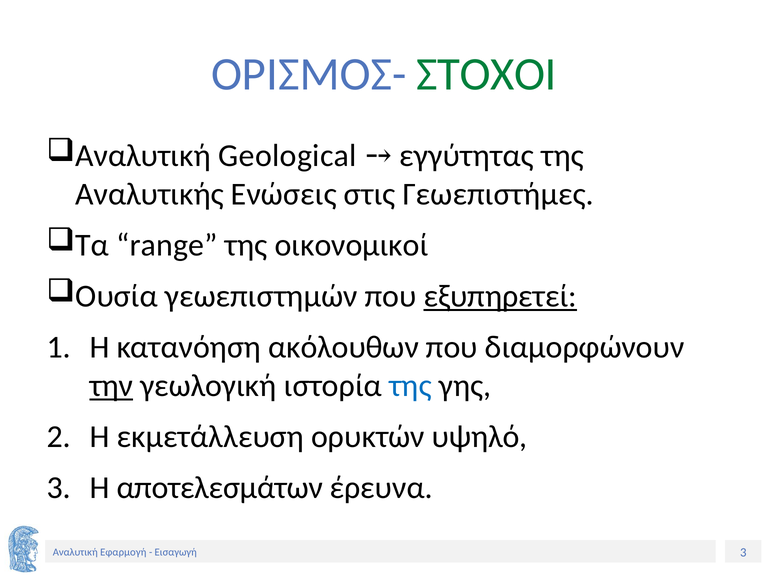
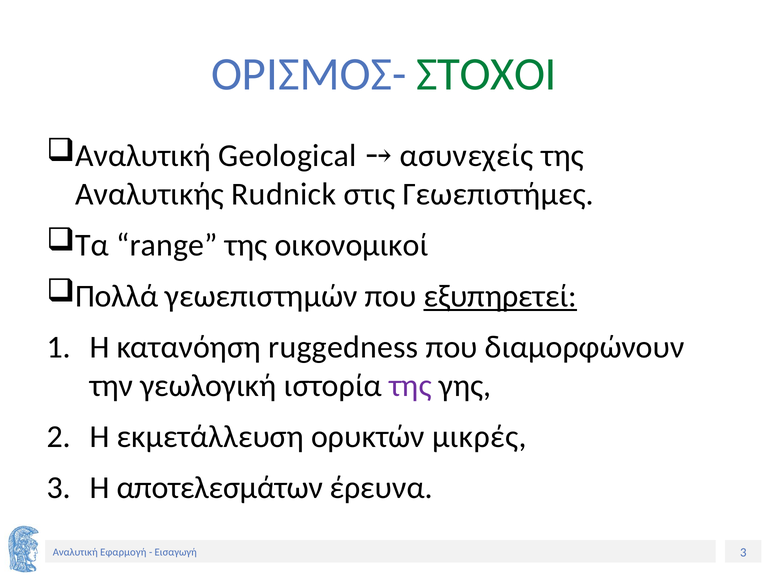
εγγύτητας: εγγύτητας -> ασυνεχείς (467, 156)
Ενώσεις: Ενώσεις -> Rudnick (284, 194)
Ουσία: Ουσία -> Πολλά (117, 296)
ακόλουθων: ακόλουθων -> ruggedness (343, 348)
την underline: present -> none (111, 386)
της colour: blue -> purple (410, 386)
υψηλό: υψηλό -> μικρές (479, 437)
